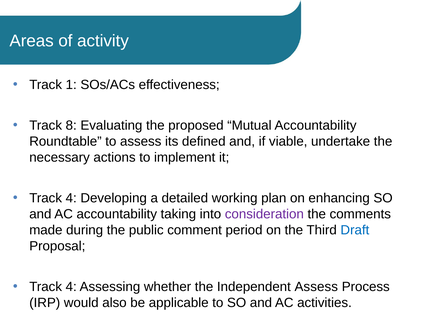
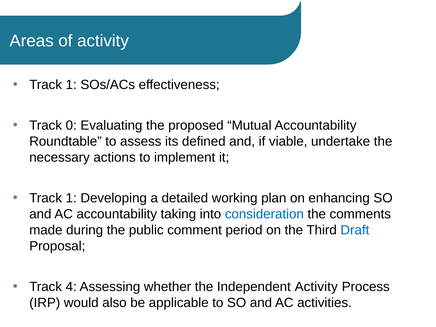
8: 8 -> 0 (71, 125)
4: 4 -> 1 (71, 198)
consideration colour: purple -> blue (264, 214)
Independent Assess: Assess -> Activity (316, 287)
